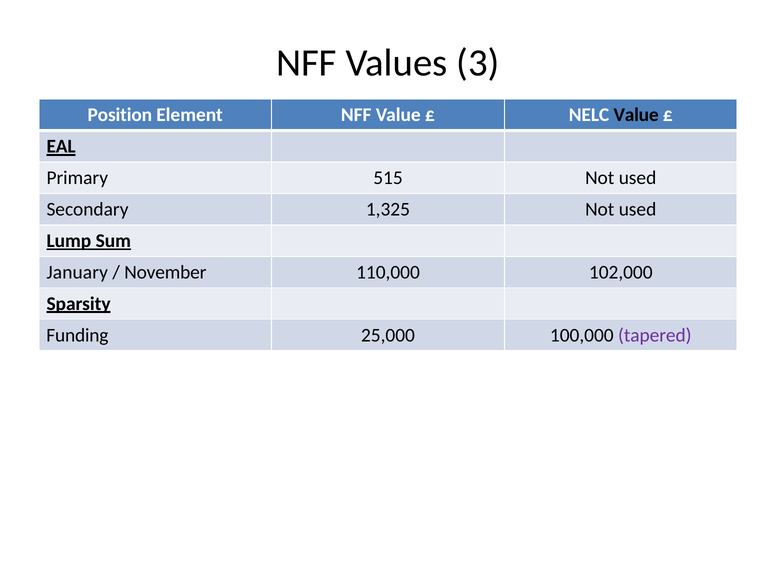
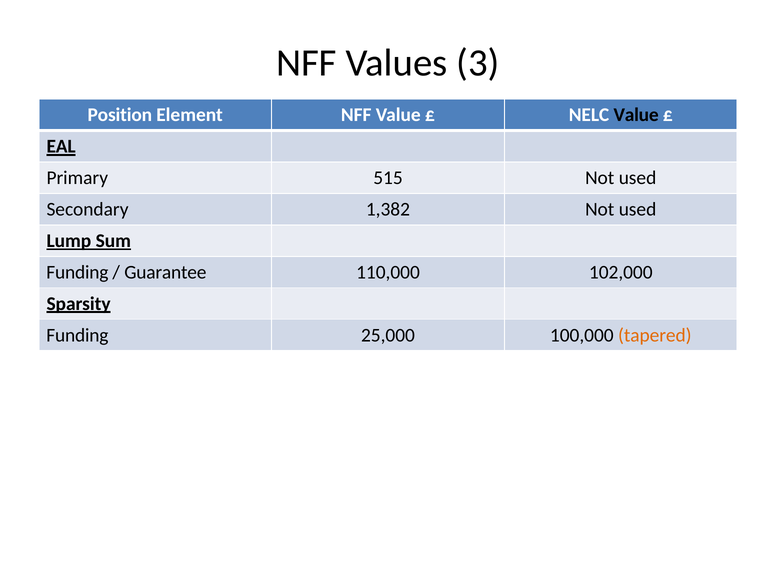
1,325: 1,325 -> 1,382 (388, 209)
January: January -> Funding (77, 272)
November: November -> Guarantee (165, 272)
tapered colour: purple -> orange (655, 335)
